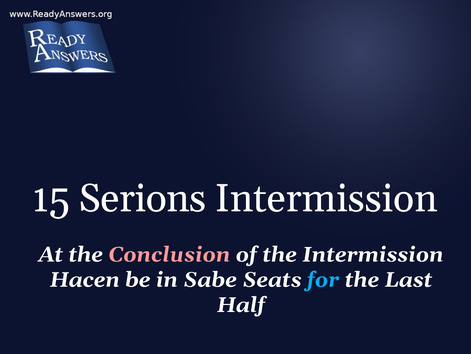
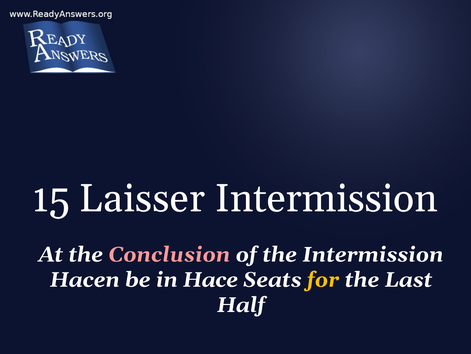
Serions: Serions -> Laisser (142, 198)
Sabe: Sabe -> Hace (210, 279)
for colour: light blue -> yellow (323, 279)
